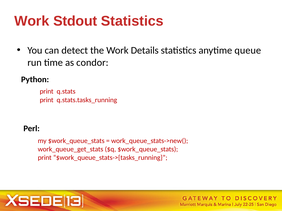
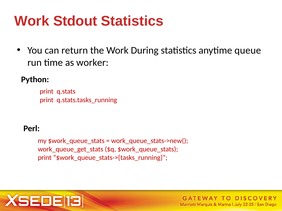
detect: detect -> return (75, 50)
Details: Details -> During (145, 50)
condor: condor -> worker (92, 63)
